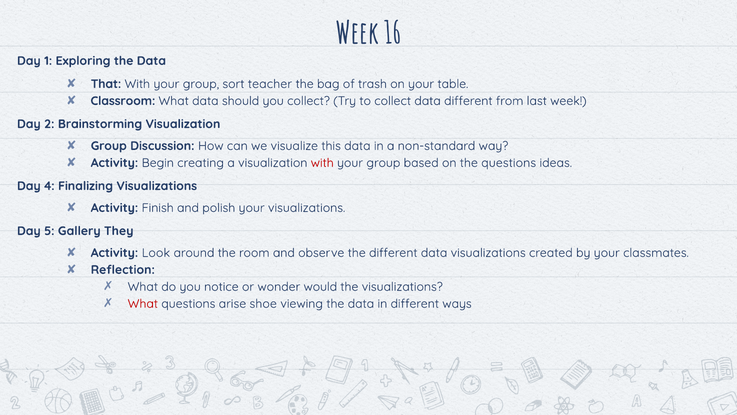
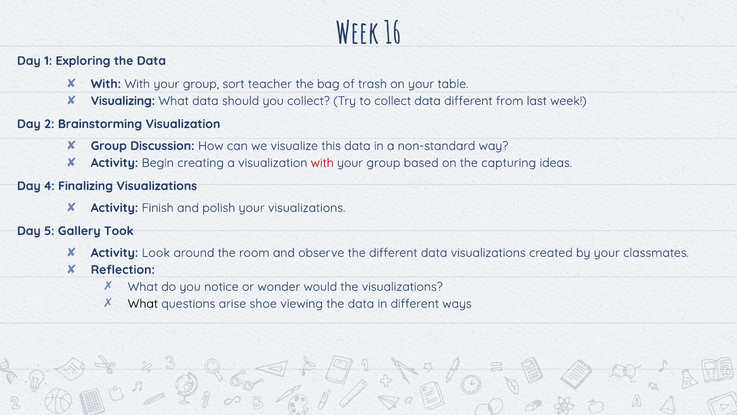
That: That -> With (106, 84)
Classroom: Classroom -> Visualizing (123, 101)
the questions: questions -> capturing (509, 163)
They: They -> Took (119, 231)
What colour: red -> black (143, 303)
